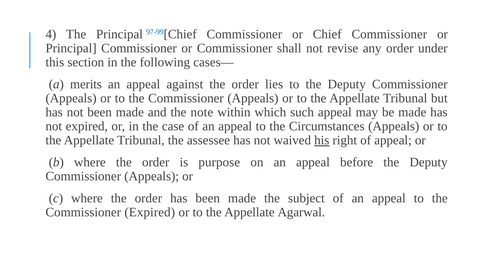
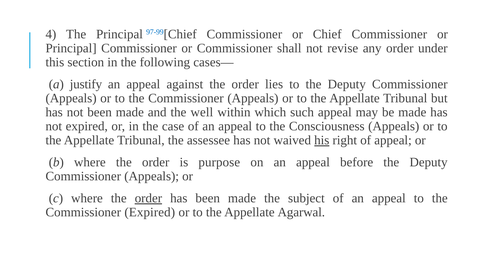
merits: merits -> justify (86, 84)
note: note -> well (202, 112)
Circumstances: Circumstances -> Consciousness (327, 126)
order underline: none -> present (148, 198)
